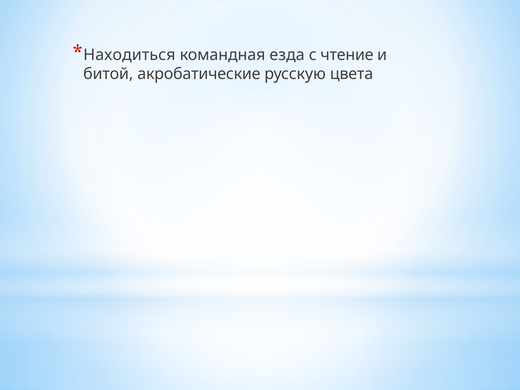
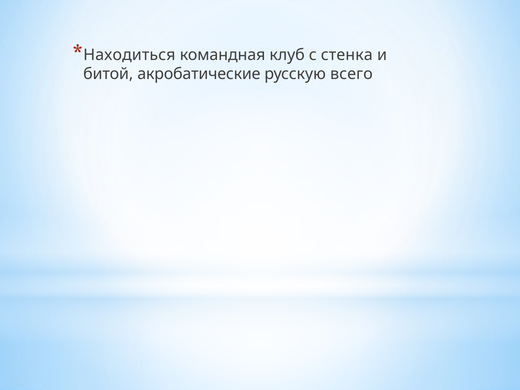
езда: езда -> клуб (287, 55)
чтение: чтение -> стенка (347, 55)
цвета: цвета -> всего (351, 74)
